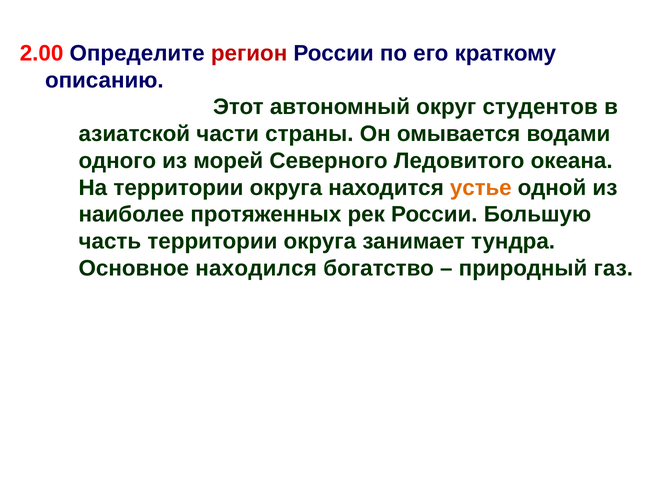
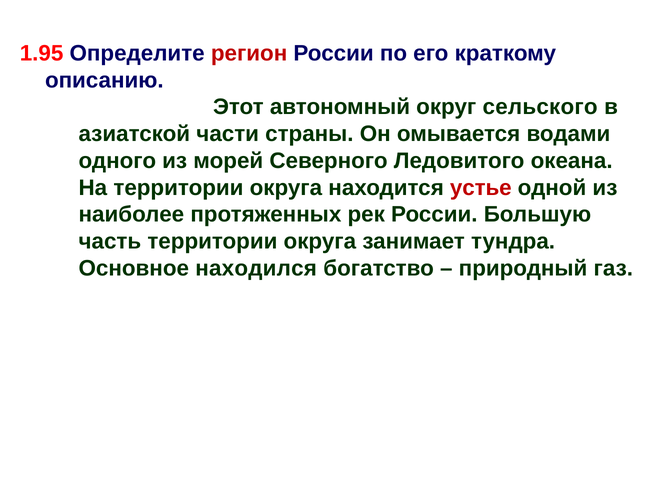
2.00: 2.00 -> 1.95 (42, 53)
студентов: студентов -> сельского (540, 107)
устье colour: orange -> red (481, 188)
